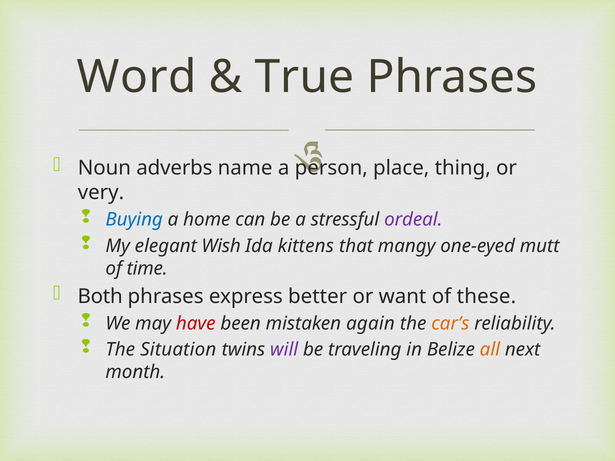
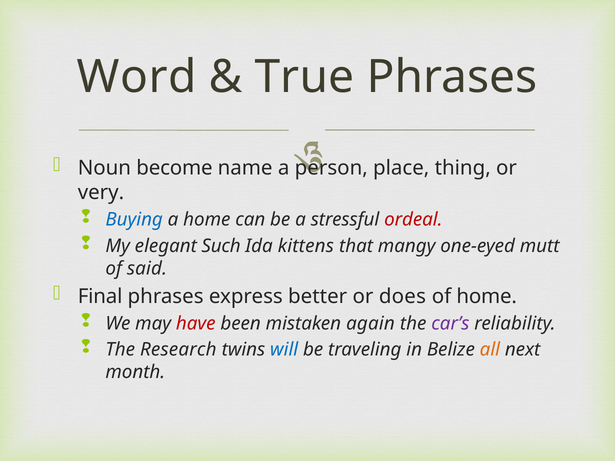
adverbs: adverbs -> become (174, 168)
ordeal colour: purple -> red (413, 220)
Wish: Wish -> Such (221, 246)
time: time -> said (147, 269)
Both: Both -> Final (100, 296)
want: want -> does (402, 296)
of these: these -> home (487, 296)
car’s colour: orange -> purple (450, 324)
Situation: Situation -> Research (178, 350)
will colour: purple -> blue (284, 350)
